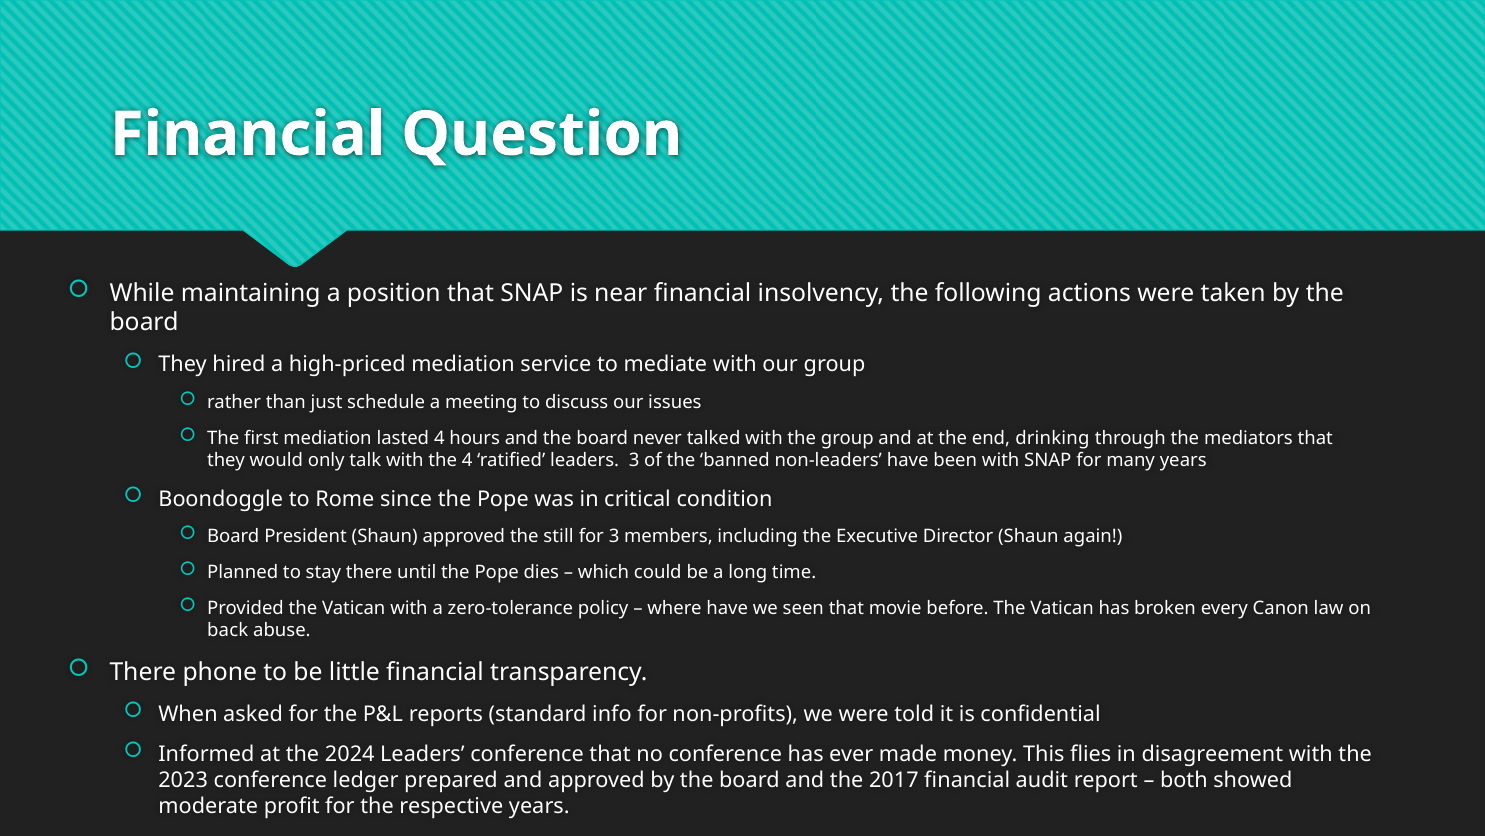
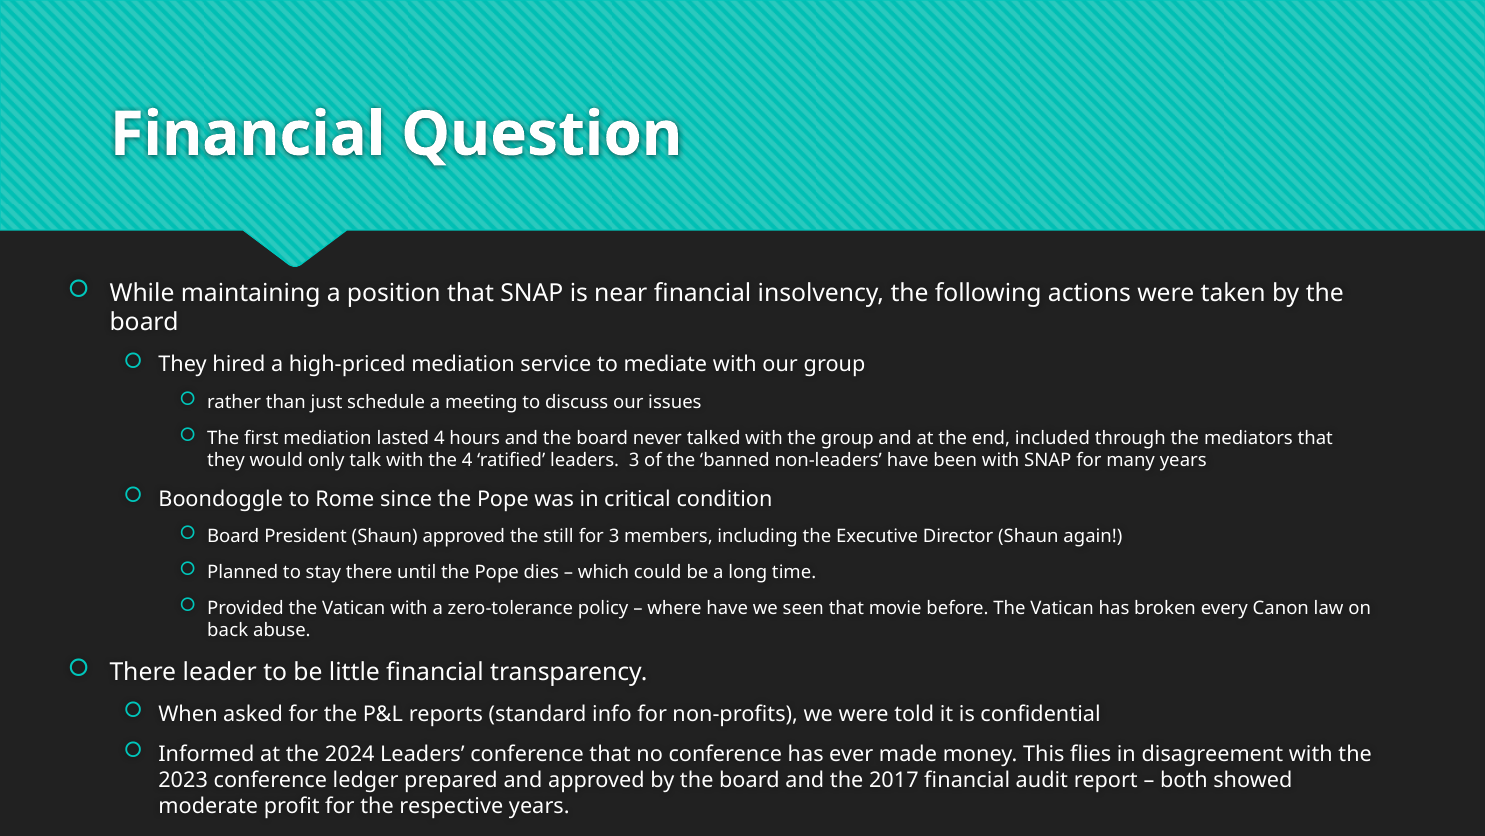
drinking: drinking -> included (1052, 438)
phone: phone -> leader (220, 672)
